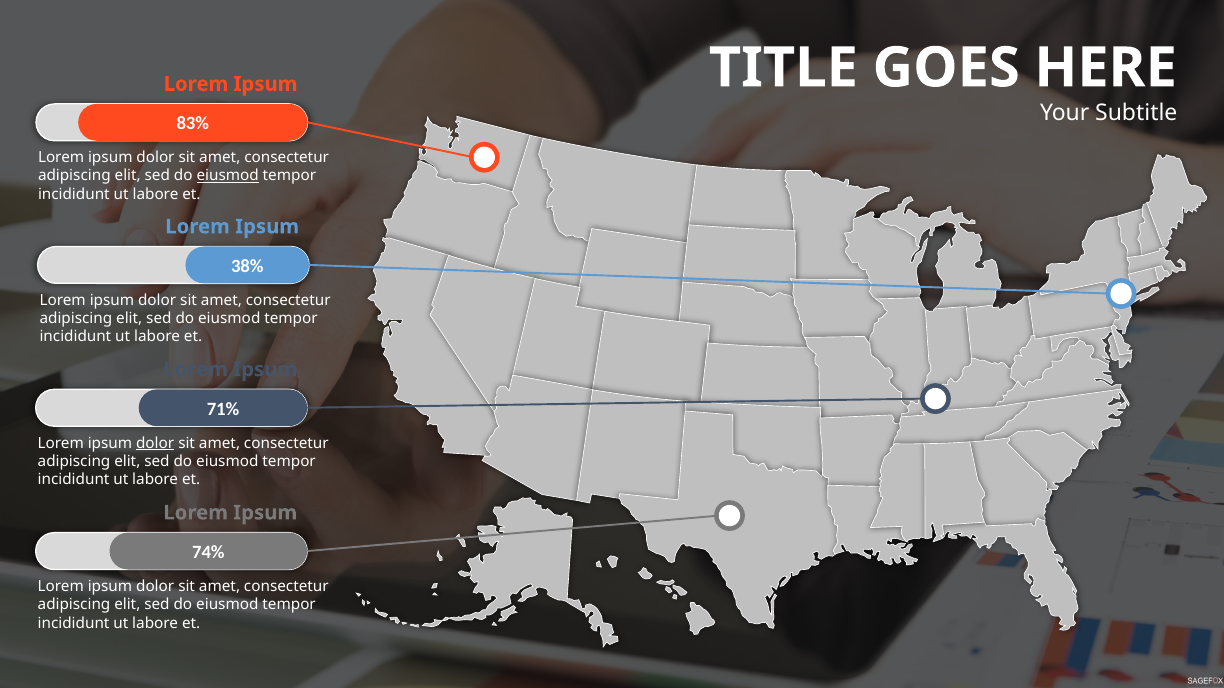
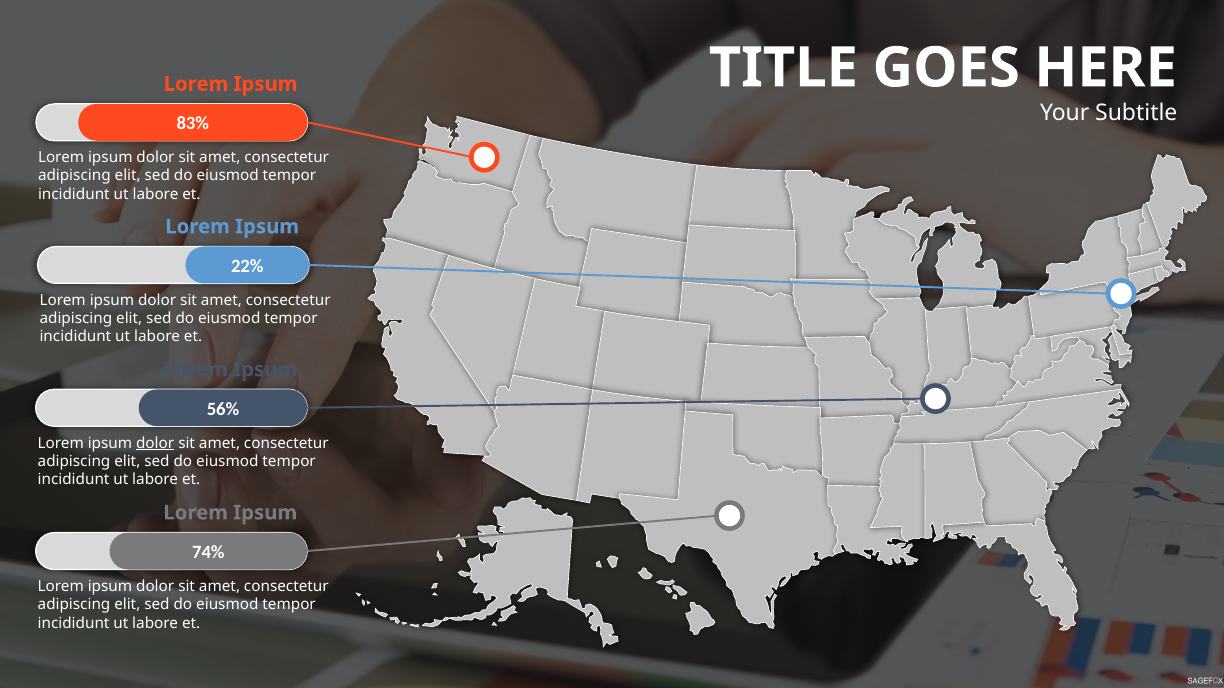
eiusmod underline: present -> none (228, 176)
38%: 38% -> 22% (247, 266)
71%: 71% -> 56% (223, 409)
